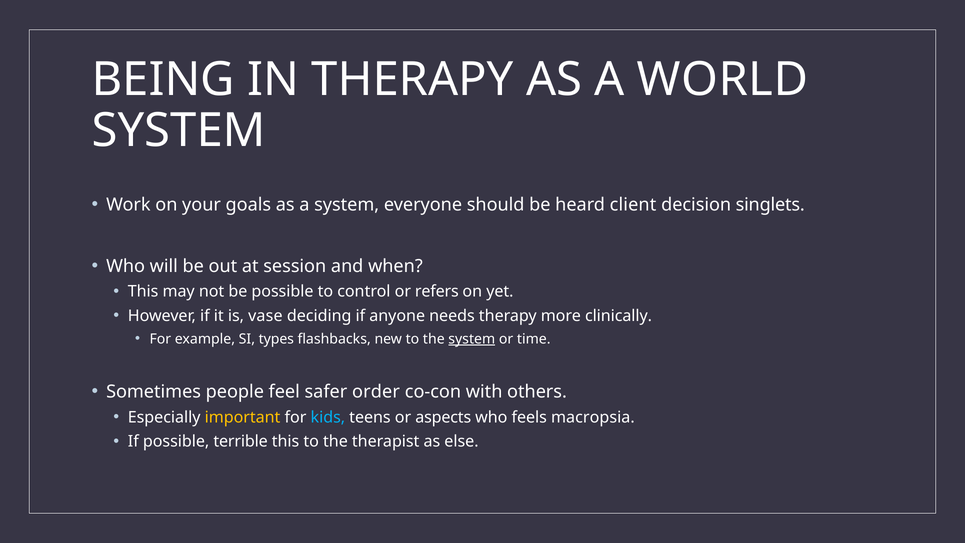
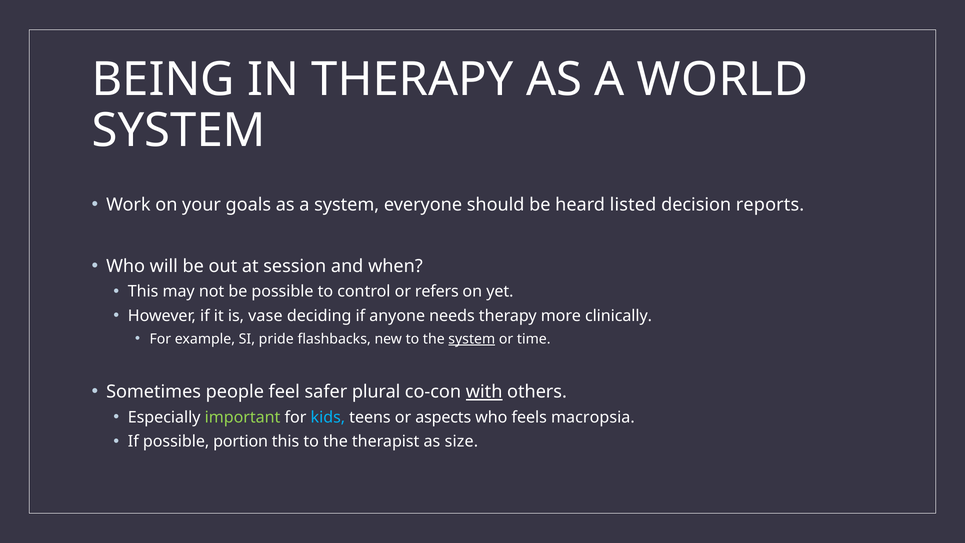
client: client -> listed (633, 205)
singlets: singlets -> reports (770, 205)
types: types -> pride (276, 339)
order: order -> plural (376, 392)
with underline: none -> present (484, 392)
important colour: yellow -> light green (243, 417)
terrible: terrible -> portion (241, 441)
else: else -> size (461, 441)
